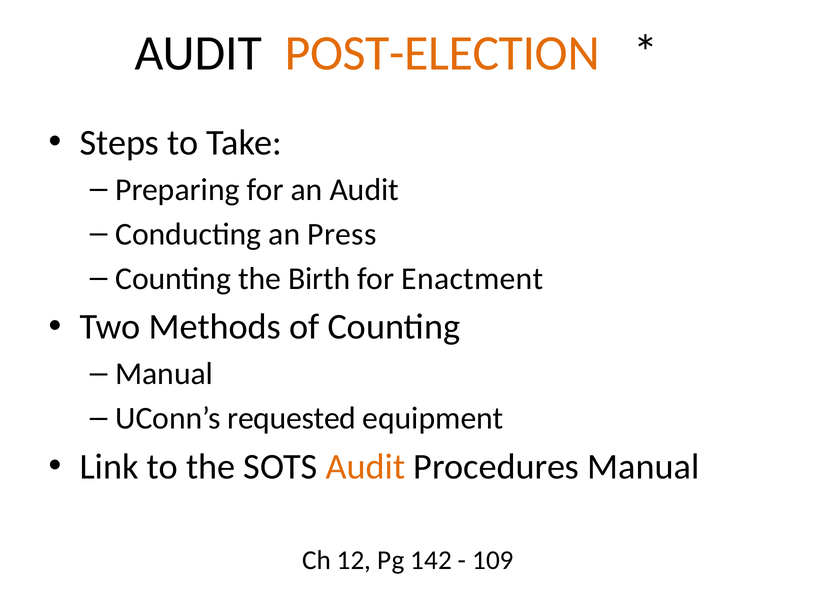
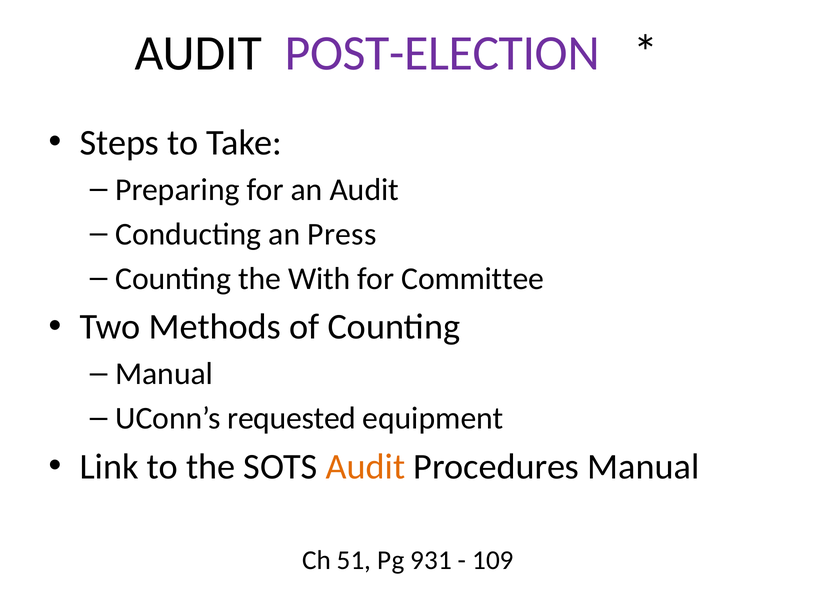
POST-ELECTION colour: orange -> purple (442, 53)
Birth: Birth -> With (319, 279)
Enactment: Enactment -> Committee (473, 279)
12: 12 -> 51 (354, 560)
142: 142 -> 931 (431, 560)
